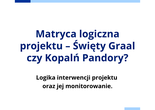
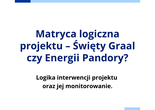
Kopalń: Kopalń -> Energii (62, 58)
